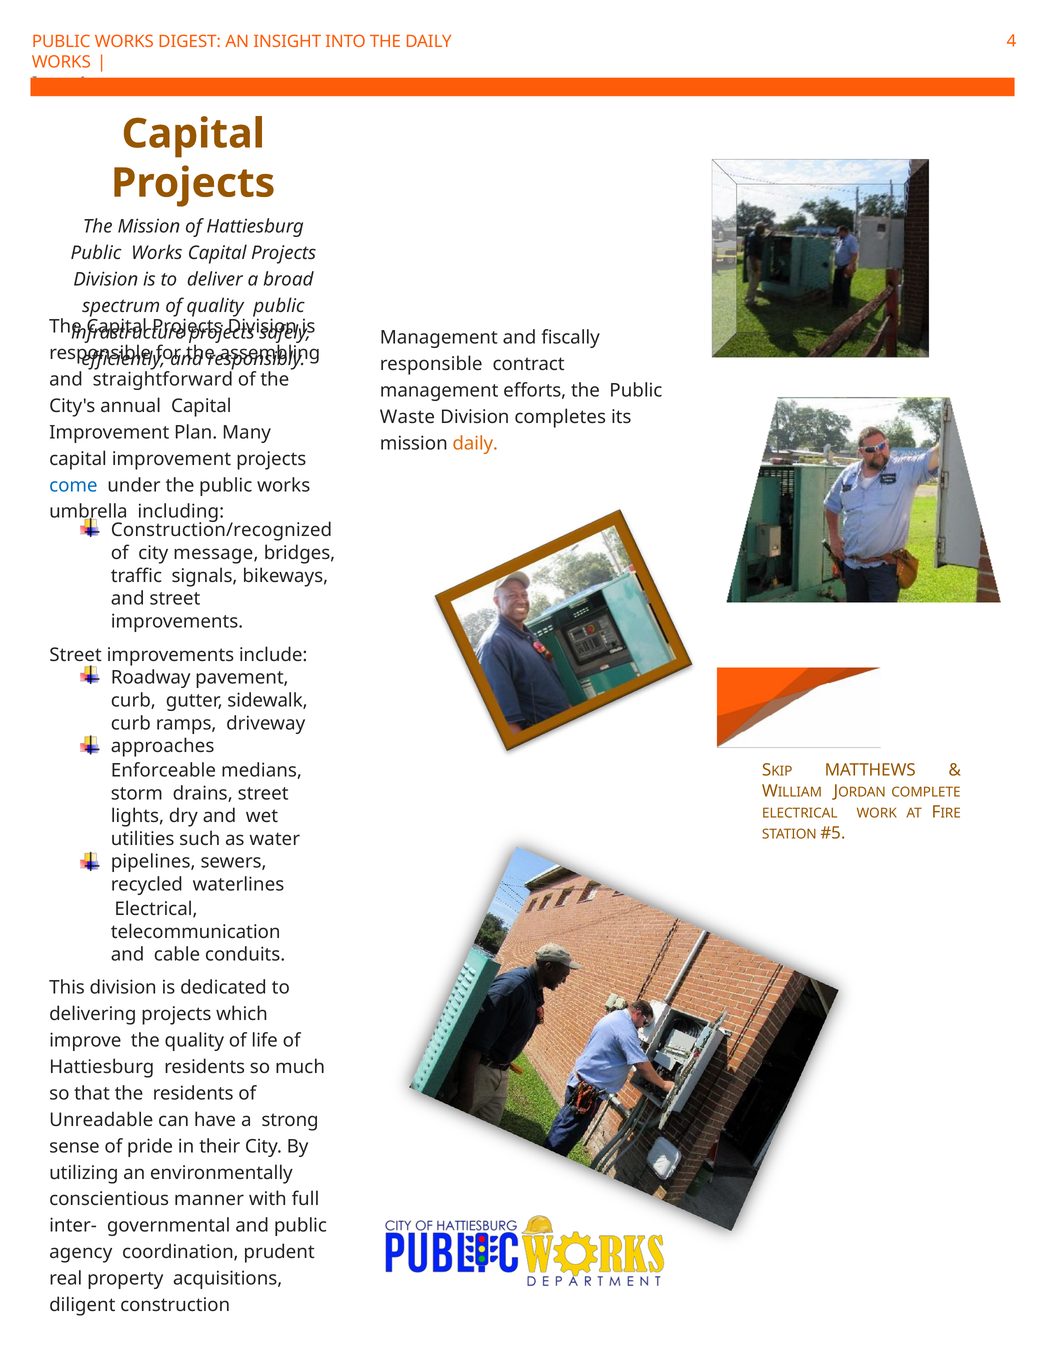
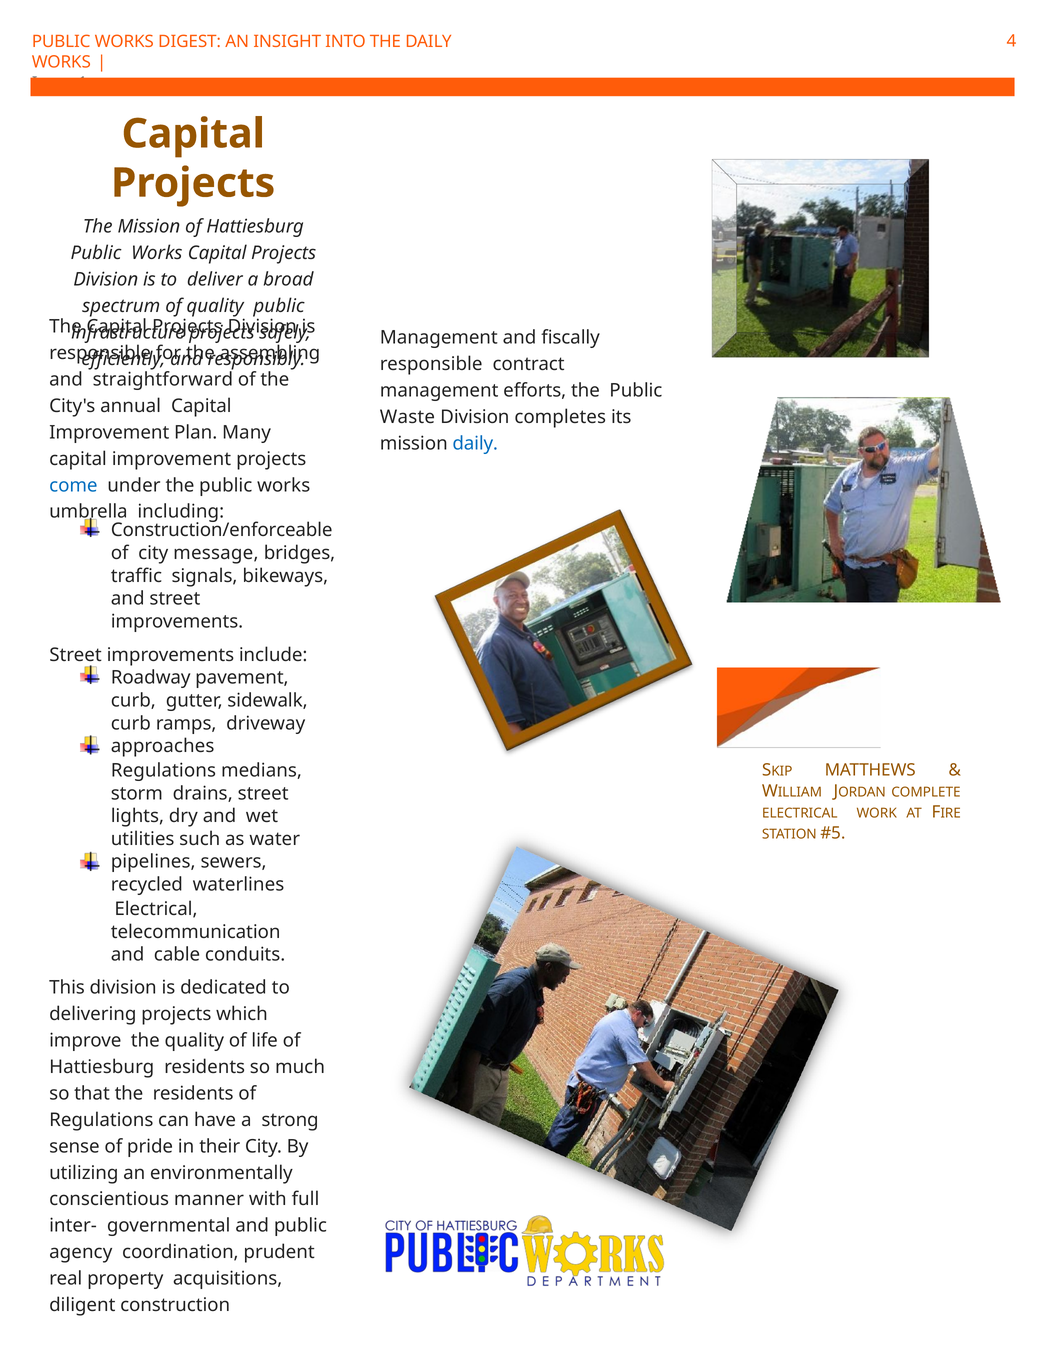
daily colour: orange -> blue (475, 443)
Construction/recognized: Construction/recognized -> Construction/enforceable (222, 530)
Enforceable: Enforceable -> Regulations (163, 771)
Unreadable: Unreadable -> Regulations (101, 1120)
